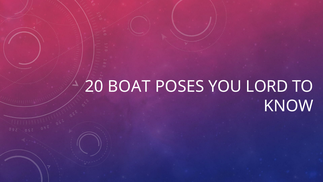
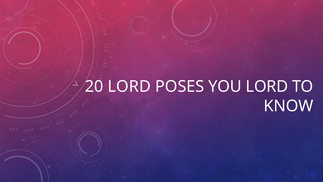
20 BOAT: BOAT -> LORD (129, 86)
